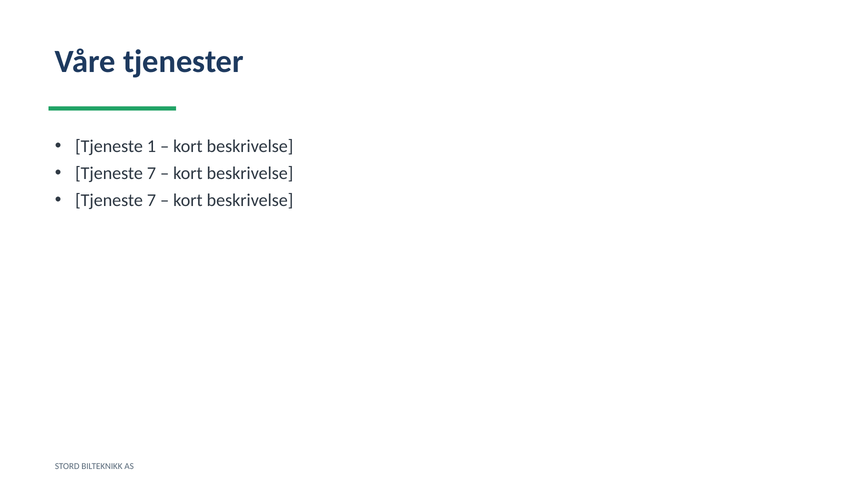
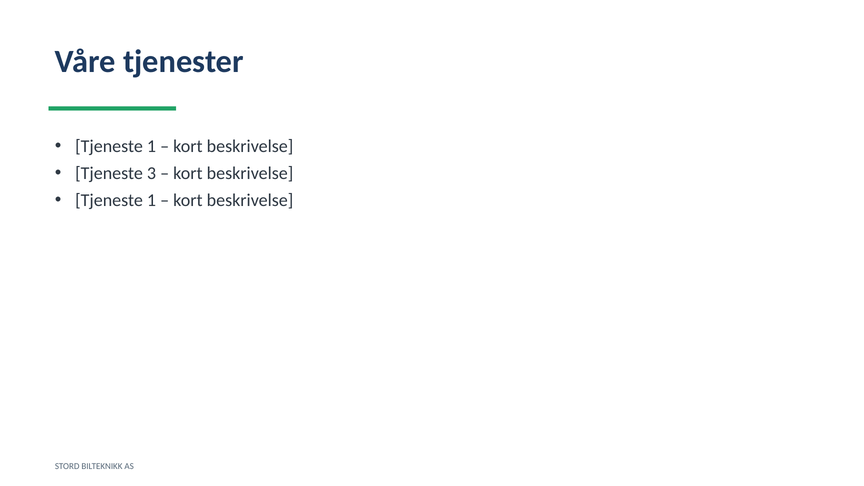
7: 7 -> 3 (151, 173)
7: 7 -> 1 (151, 200)
